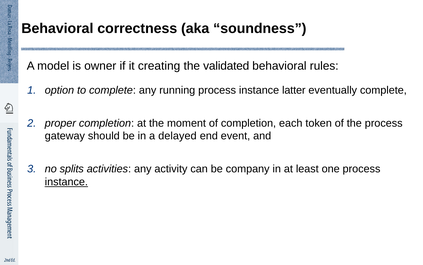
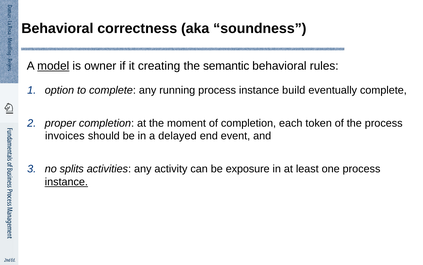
model underline: none -> present (53, 66)
validated: validated -> semantic (226, 66)
latter: latter -> build (294, 90)
gateway: gateway -> invoices (65, 136)
company: company -> exposure (248, 169)
